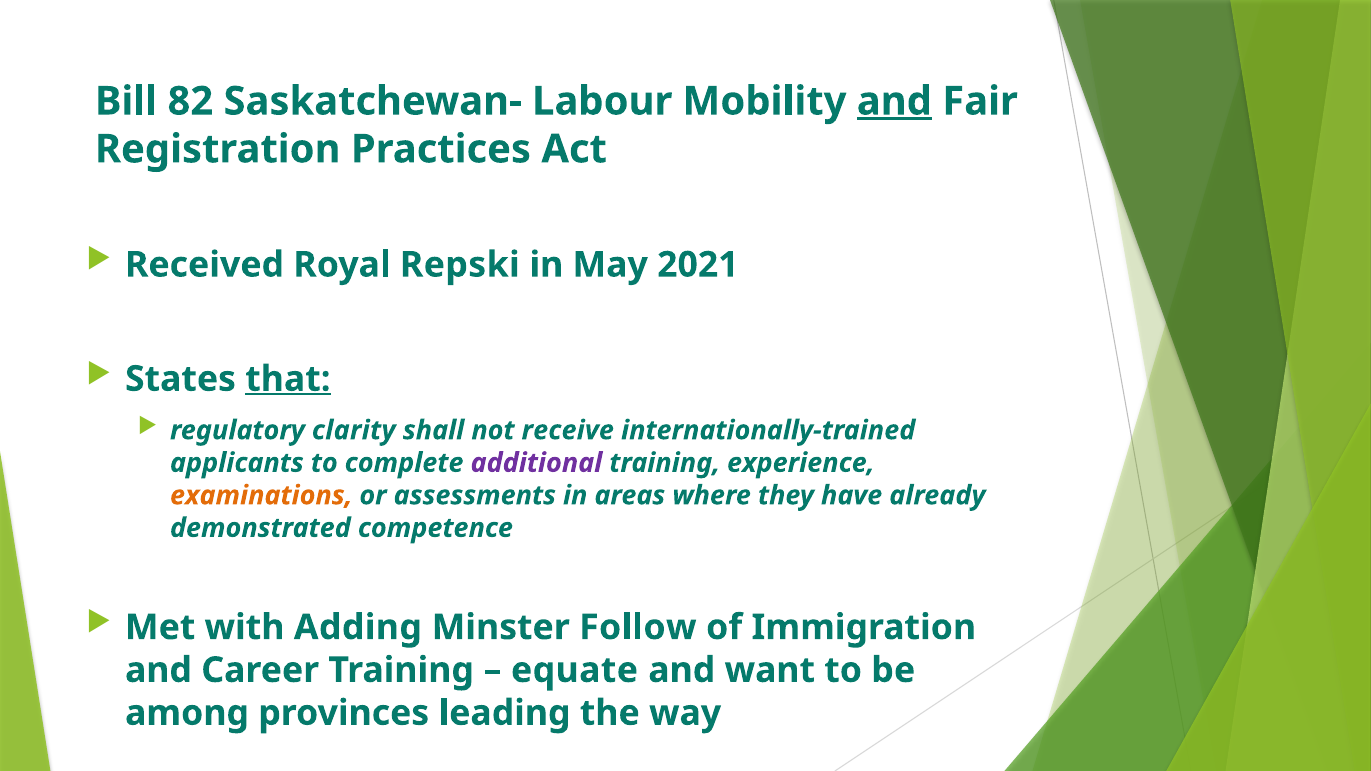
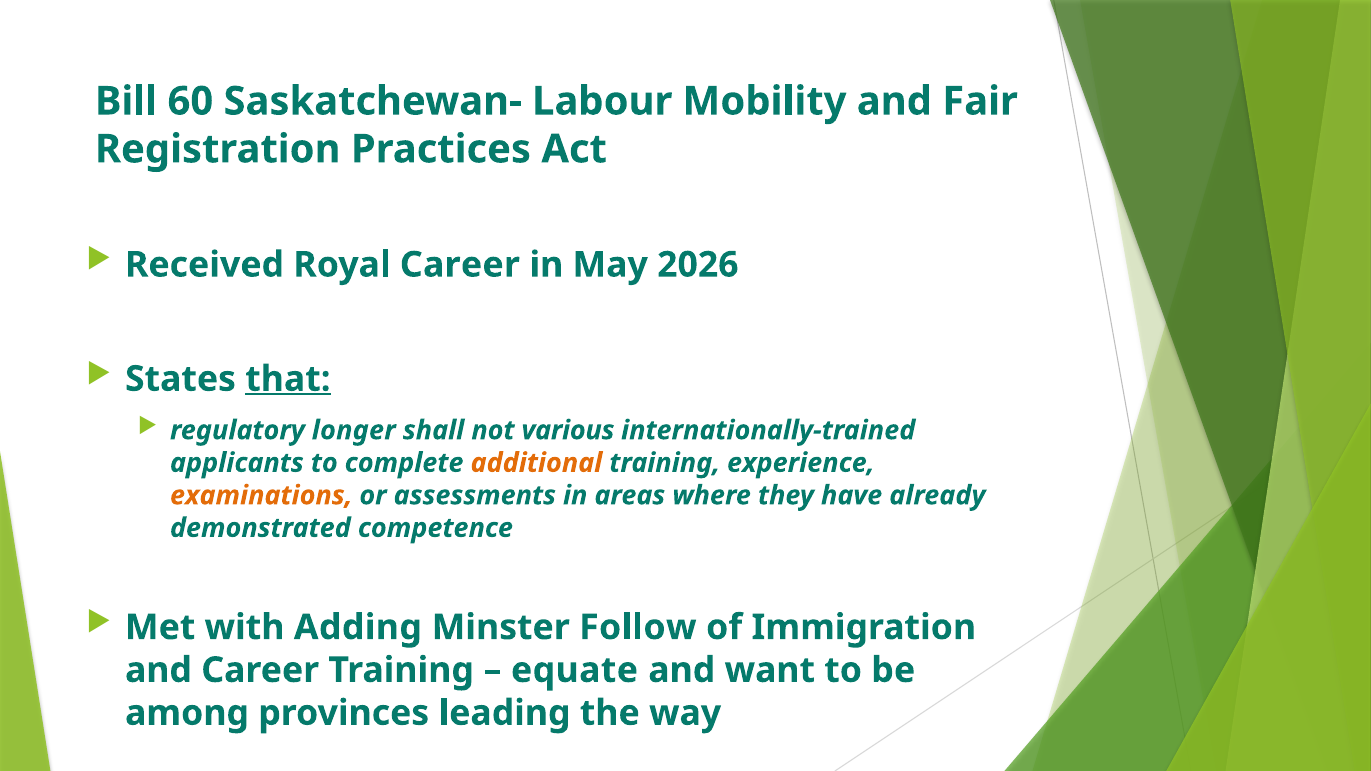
82: 82 -> 60 (190, 101)
and underline: present -> none (894, 101)
Royal Repski: Repski -> Career (460, 265)
2021: 2021 -> 2026 (698, 265)
clarity: clarity -> longer (354, 430)
receive: receive -> various (568, 430)
additional colour: purple -> orange (536, 463)
